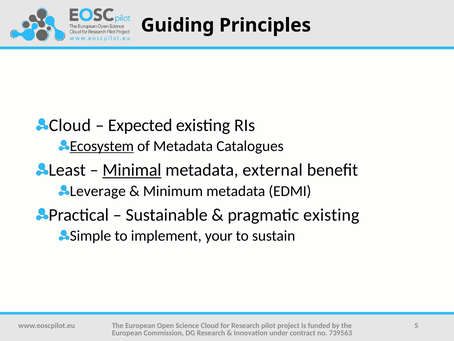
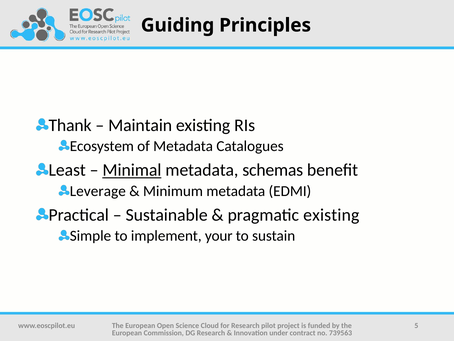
Cloud: Cloud -> Thank (70, 125)
Expected: Expected -> Maintain (140, 125)
Ecosystem underline: present -> none (102, 146)
external: external -> schemas (273, 170)
